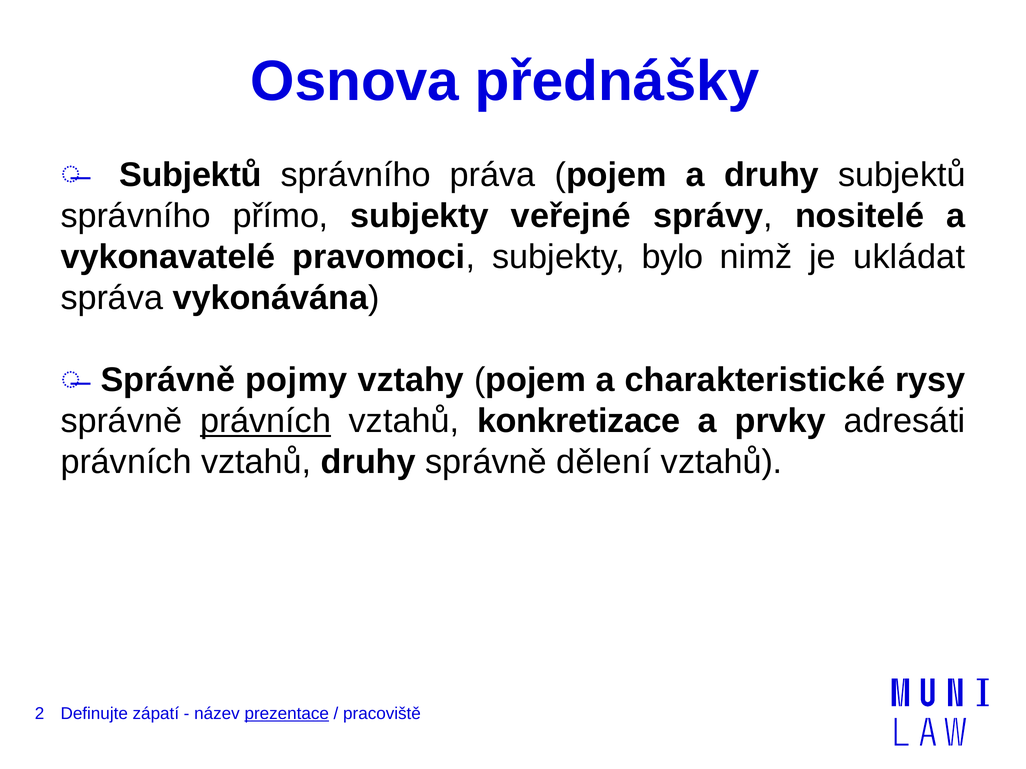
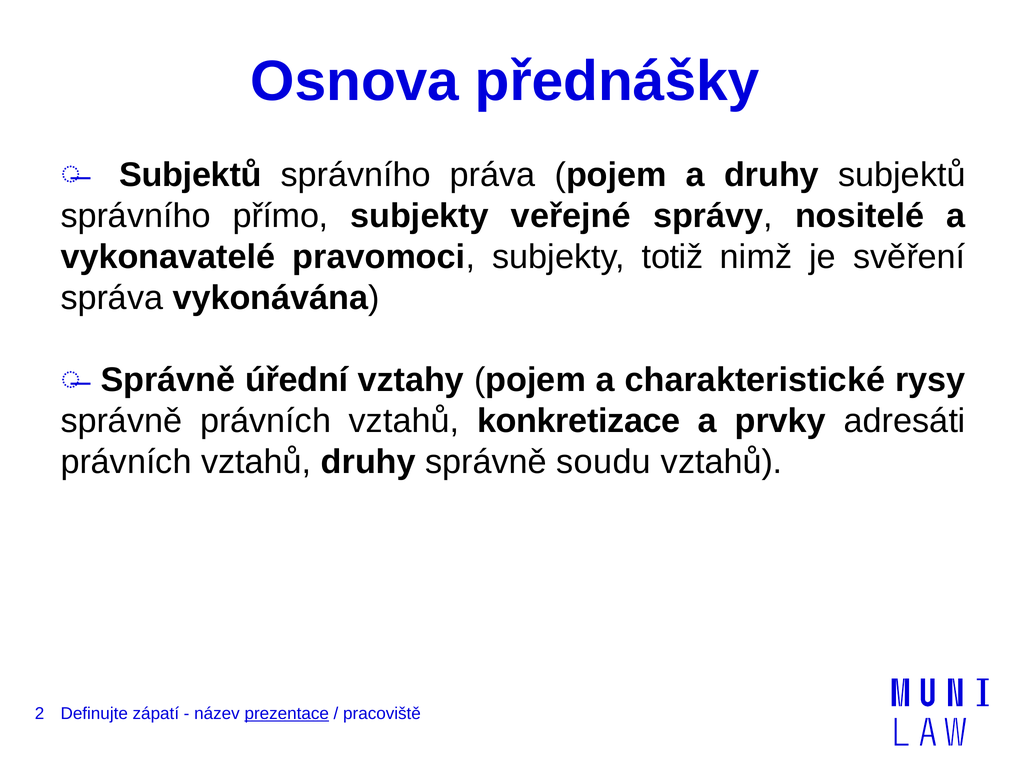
bylo: bylo -> totiž (673, 257)
ukládat: ukládat -> svěření (909, 257)
pojmy: pojmy -> úřední (297, 380)
právních underline: present -> none (266, 421)
dělení: dělení -> soudu (604, 462)
